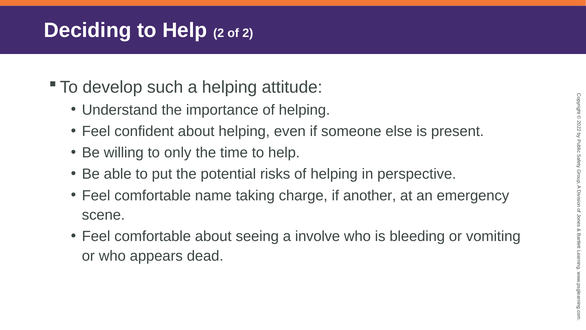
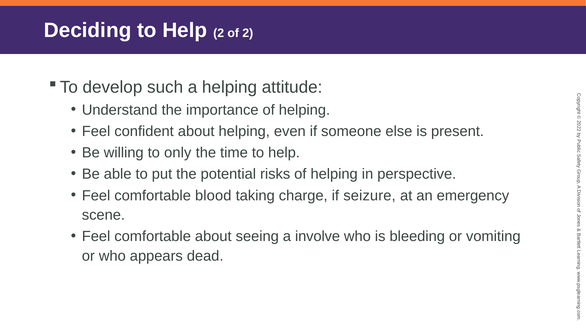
name: name -> blood (213, 195)
another: another -> seizure (370, 195)
